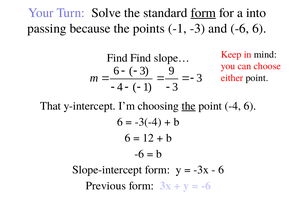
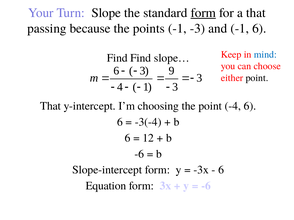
Solve: Solve -> Slope (106, 13)
a into: into -> that (256, 13)
and -6: -6 -> -1 (240, 28)
mind colour: black -> blue (265, 55)
the underline: present -> none (189, 106)
Previous: Previous -> Equation (106, 186)
